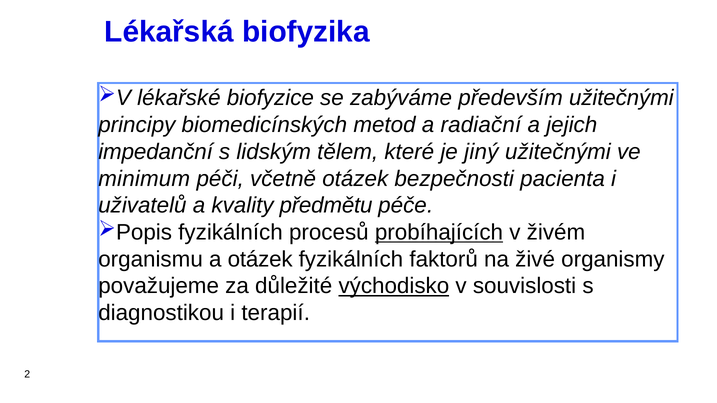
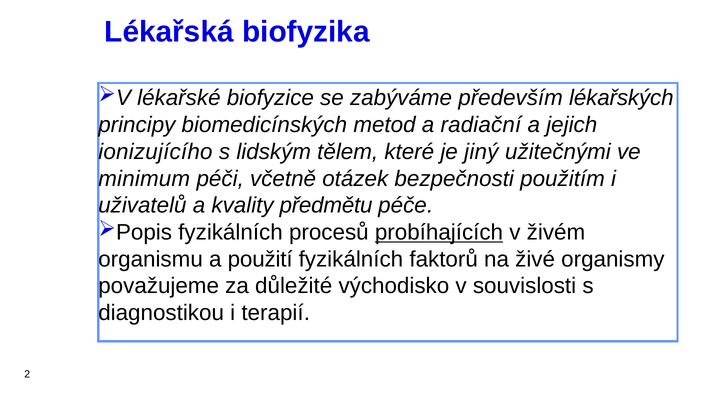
především užitečnými: užitečnými -> lékařských (621, 98)
impedanční: impedanční -> ionizujícího (155, 152)
pacienta: pacienta -> použitím (563, 179)
a otázek: otázek -> použití (260, 259)
východisko underline: present -> none (394, 286)
